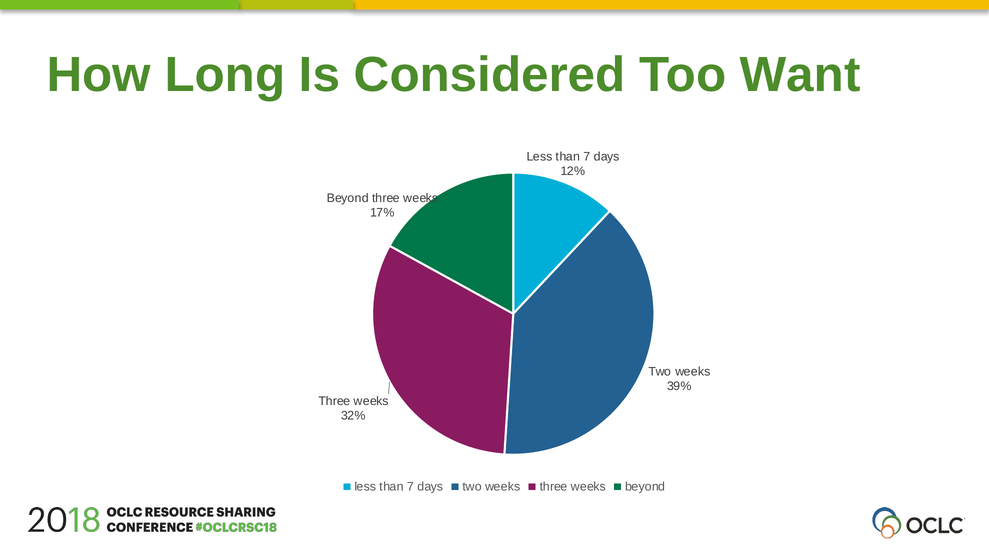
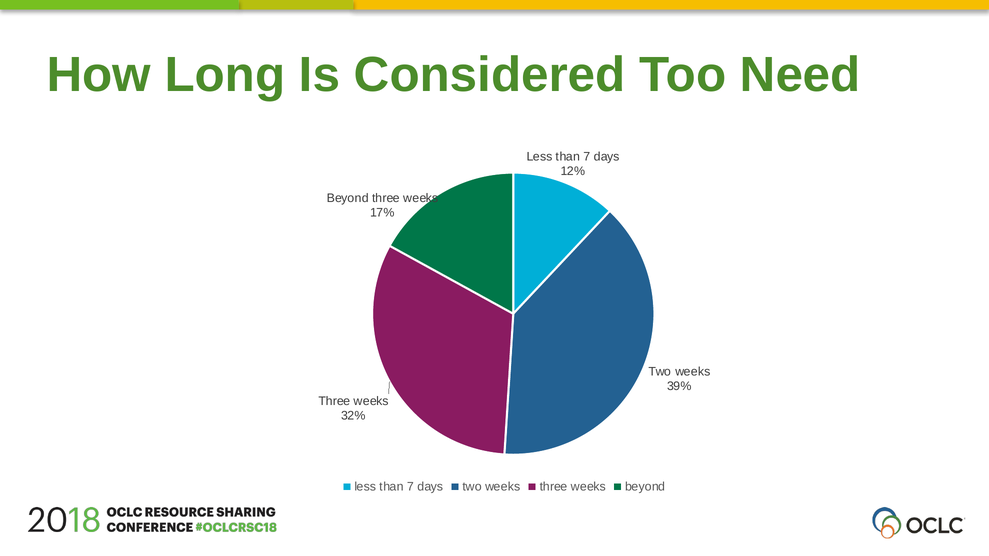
Want: Want -> Need (800, 75)
